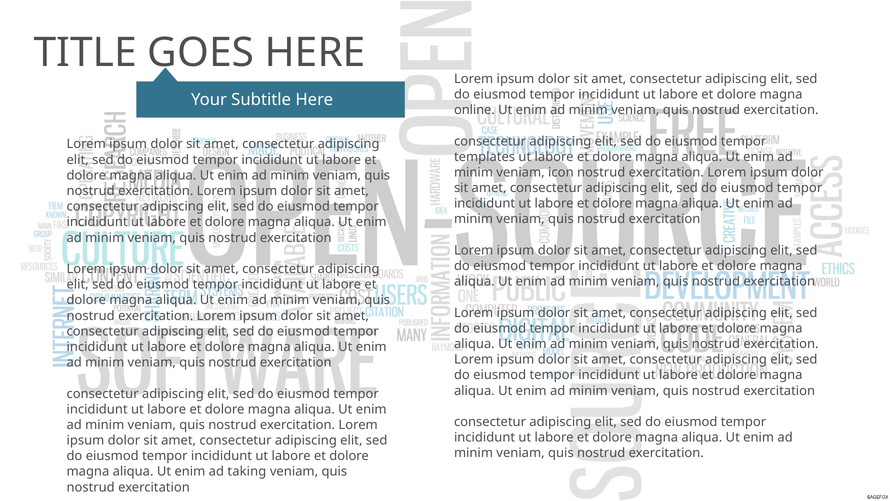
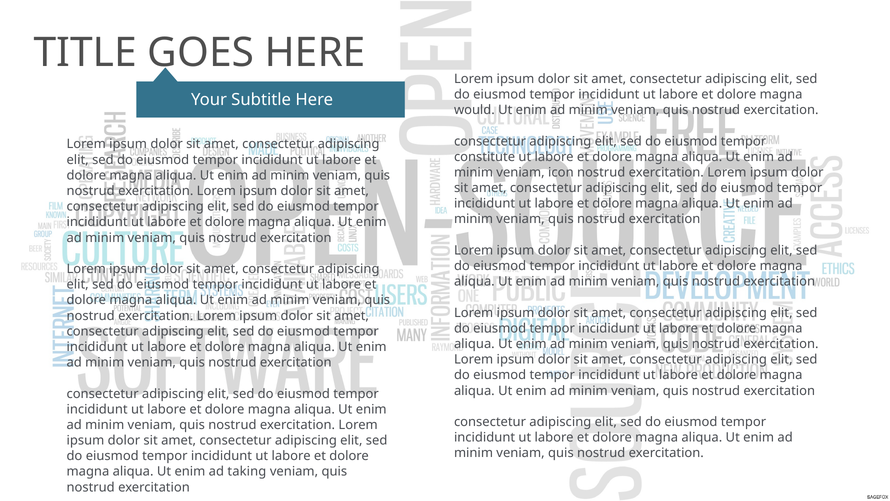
online: online -> would (474, 110)
templates: templates -> constitute (485, 157)
